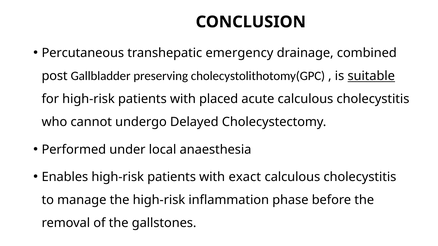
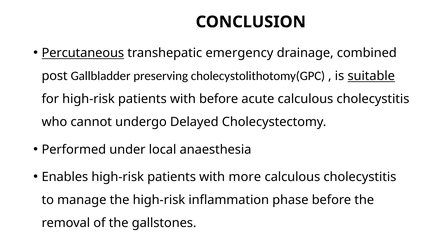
Percutaneous underline: none -> present (83, 53)
with placed: placed -> before (219, 99)
exact: exact -> more (245, 177)
